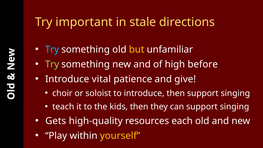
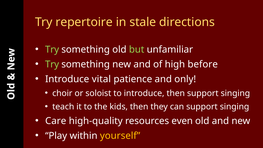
important: important -> repertoire (84, 22)
Try colour: light blue -> light green (52, 50)
but colour: yellow -> light green (137, 50)
give: give -> only (185, 79)
Gets: Gets -> Care (56, 121)
each: each -> even (182, 121)
